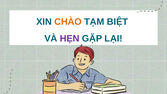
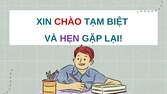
CHÀO colour: orange -> red (68, 22)
